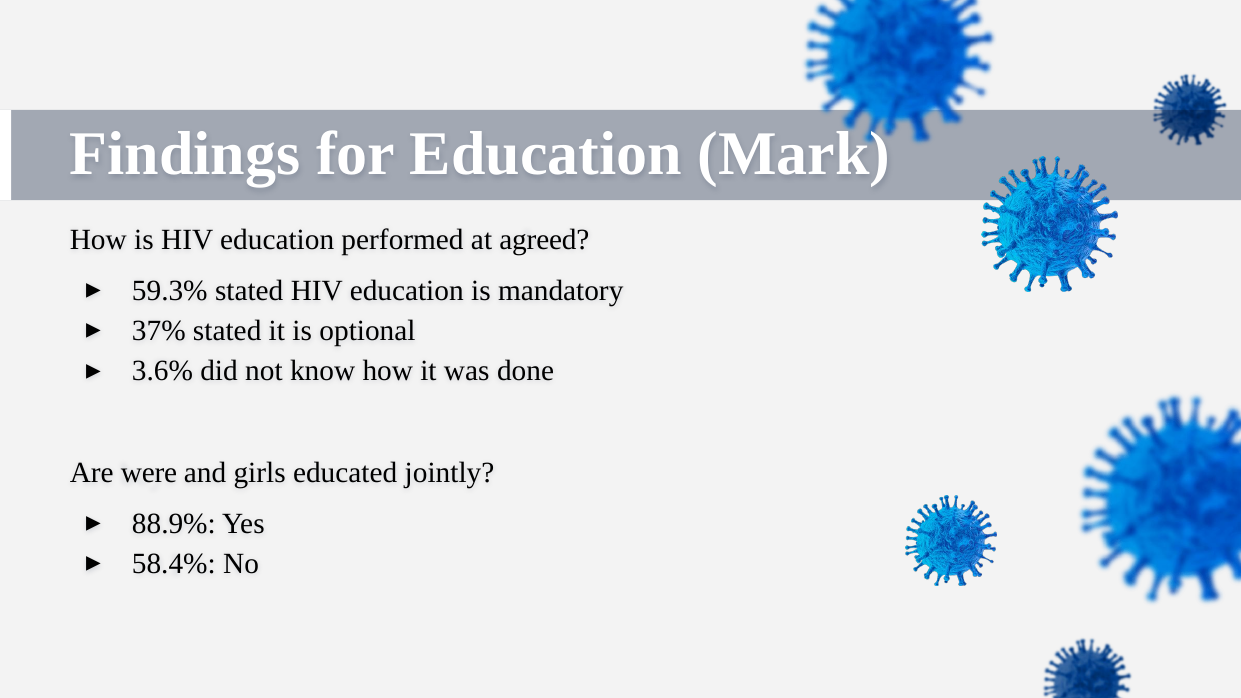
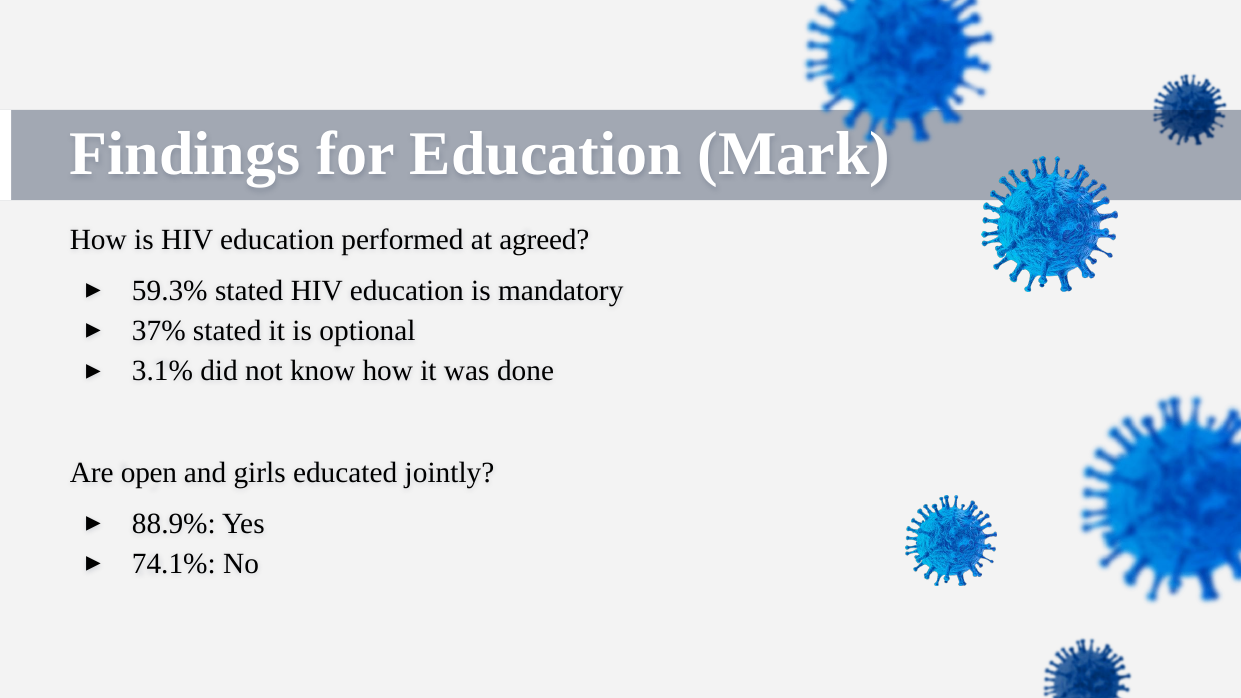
3.6%: 3.6% -> 3.1% (162, 371)
were: were -> open (149, 473)
58.4%: 58.4% -> 74.1% (174, 564)
